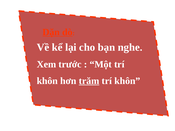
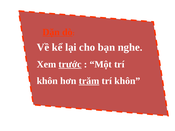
trước underline: none -> present (70, 64)
